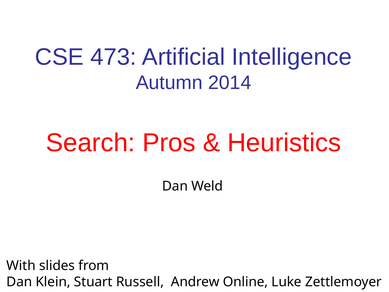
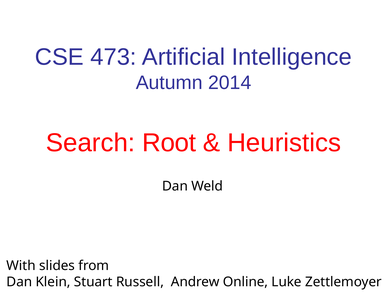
Pros: Pros -> Root (169, 143)
